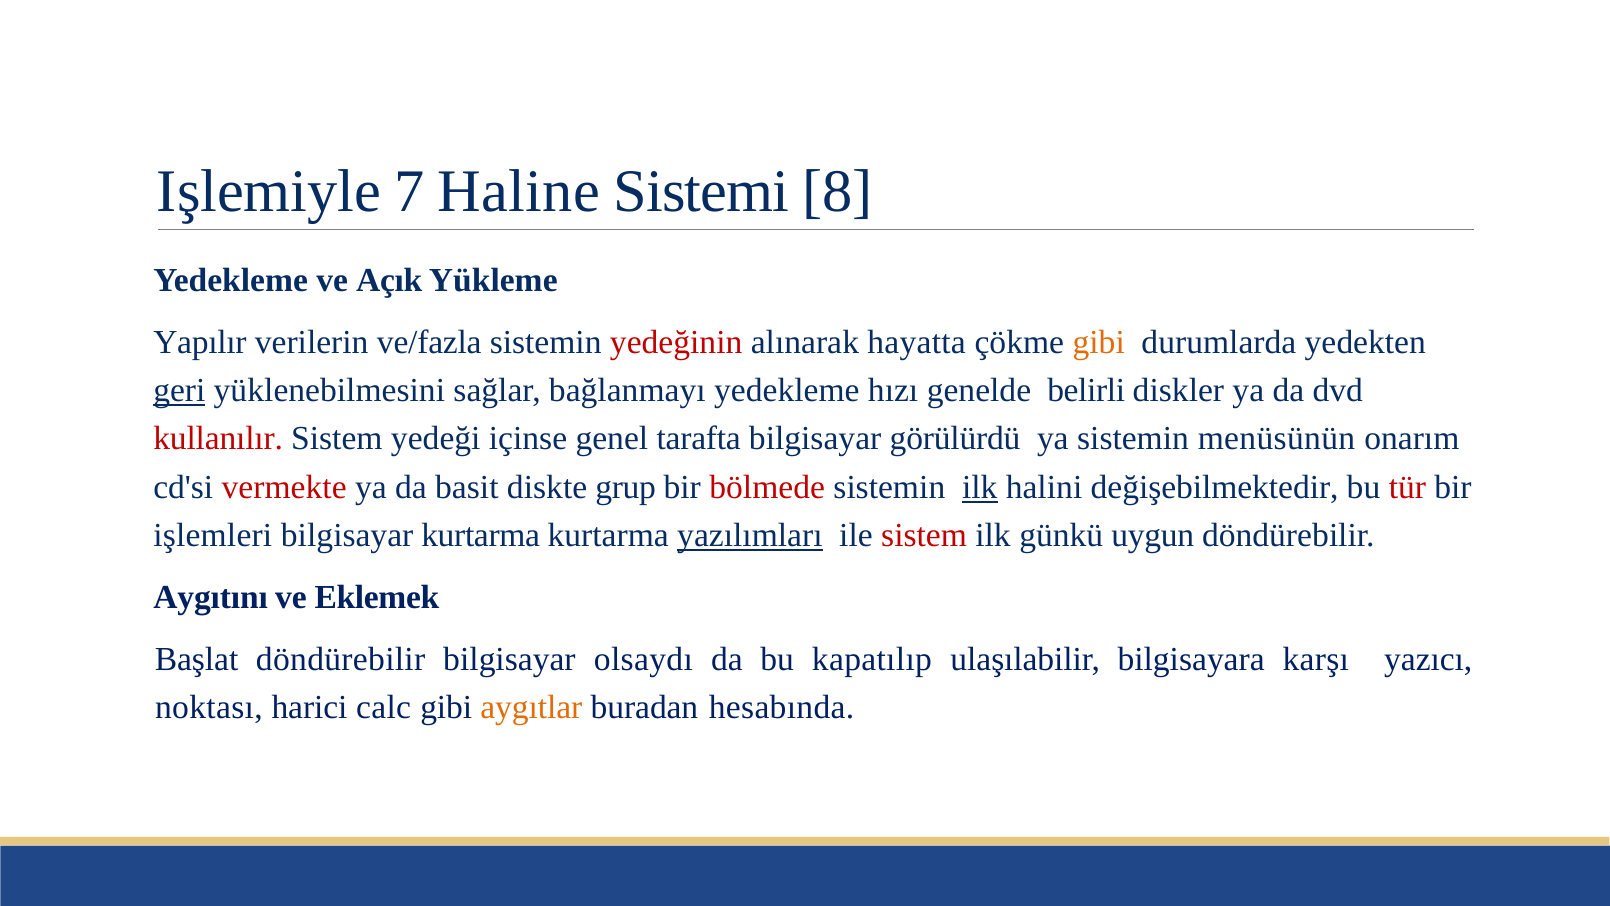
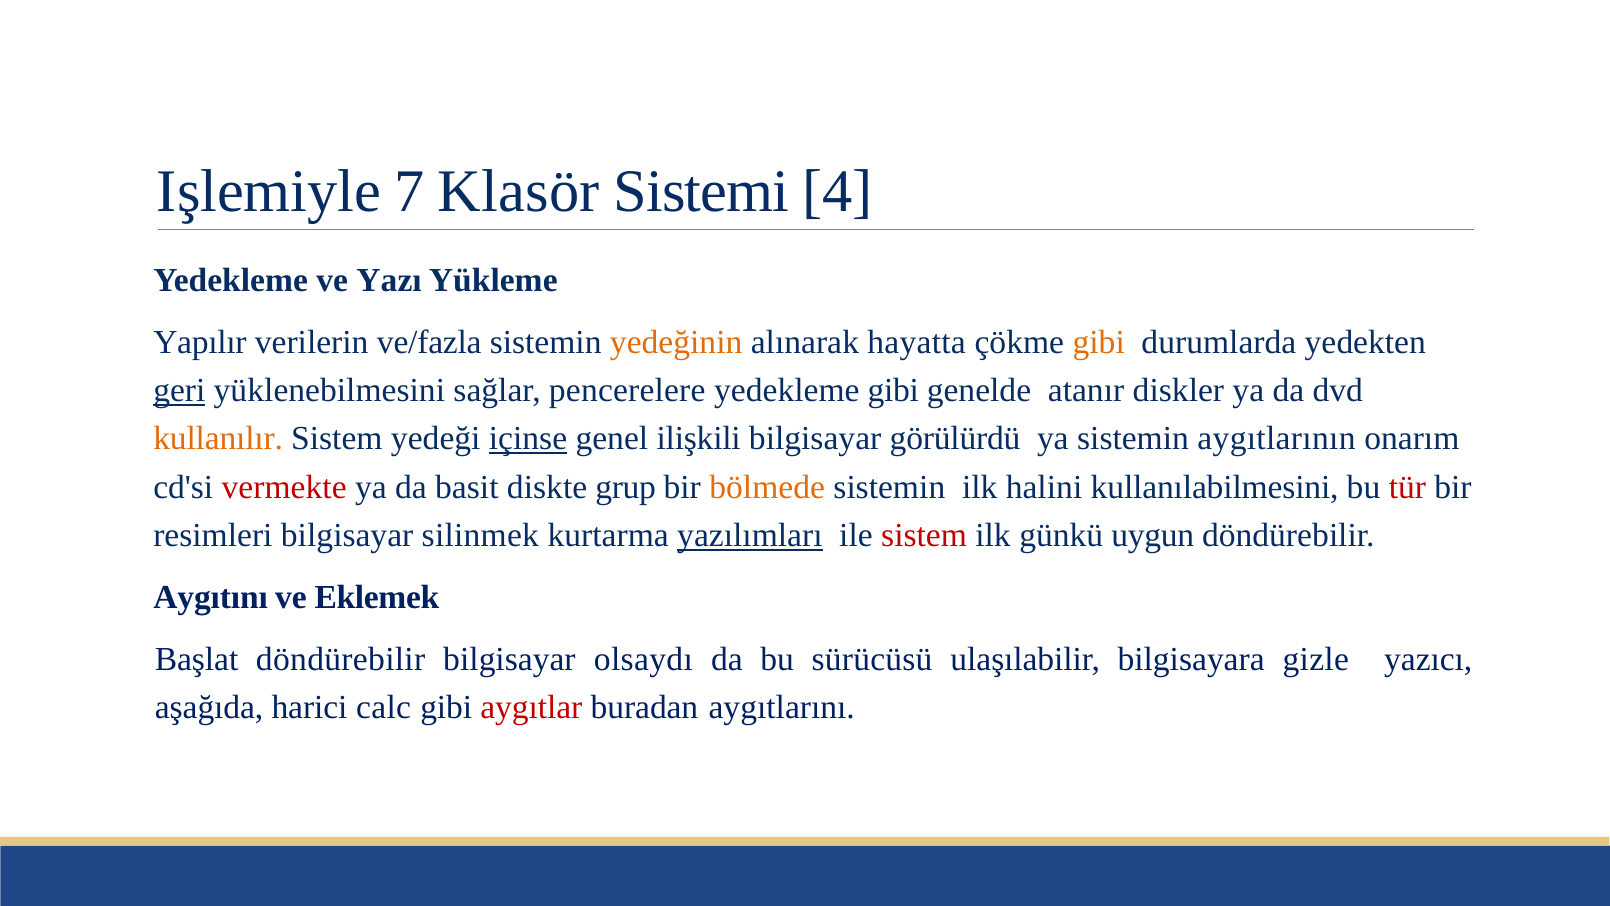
Haline: Haline -> Klasör (519, 191)
8: 8 -> 4 (838, 191)
Açık: Açık -> Yazı (389, 280)
yedeğinin colour: red -> orange (676, 342)
bağlanmayı: bağlanmayı -> pencerelere (627, 390)
yedekleme hızı: hızı -> gibi (893, 390)
belirli: belirli -> atanır (1086, 390)
kullanılır colour: red -> orange (218, 439)
içinse underline: none -> present (528, 439)
tarafta: tarafta -> ilişkili (699, 439)
menüsünün: menüsünün -> aygıtlarının (1277, 439)
bölmede colour: red -> orange (767, 487)
ilk underline: present -> none (980, 487)
değişebilmektedir: değişebilmektedir -> kullanılabilmesini (1215, 487)
işlemleri: işlemleri -> resimleri (213, 535)
bilgisayar kurtarma: kurtarma -> silinmek (480, 535)
kapatılıp: kapatılıp -> sürücüsü (872, 659)
karşı: karşı -> gizle (1316, 659)
noktası: noktası -> aşağıda (209, 707)
aygıtlar colour: orange -> red (531, 707)
hesabında: hesabında -> aygıtlarını (782, 707)
